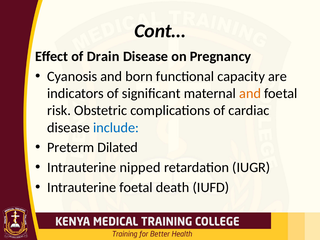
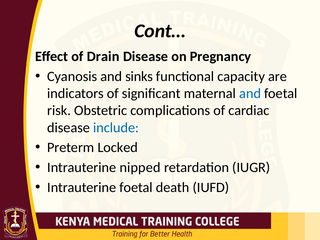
born: born -> sinks (139, 76)
and colour: orange -> blue (250, 93)
Dilated: Dilated -> Locked (118, 148)
